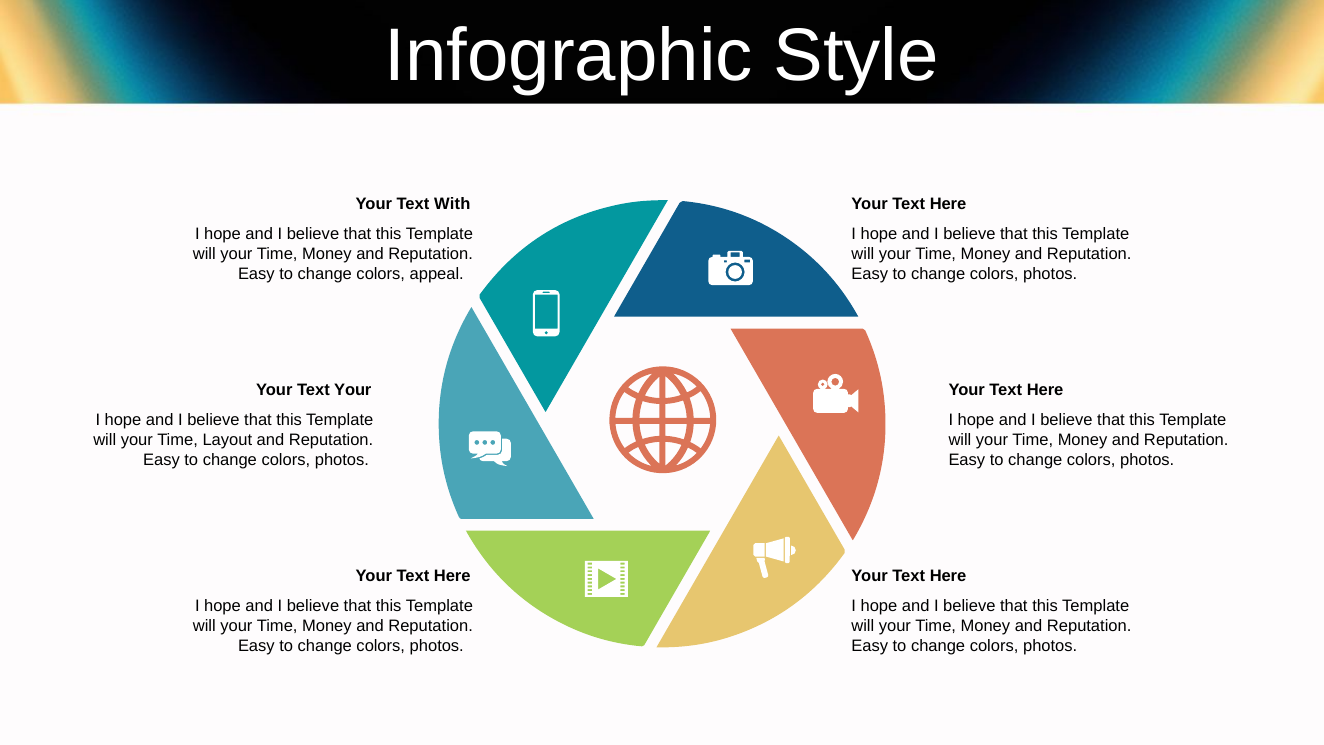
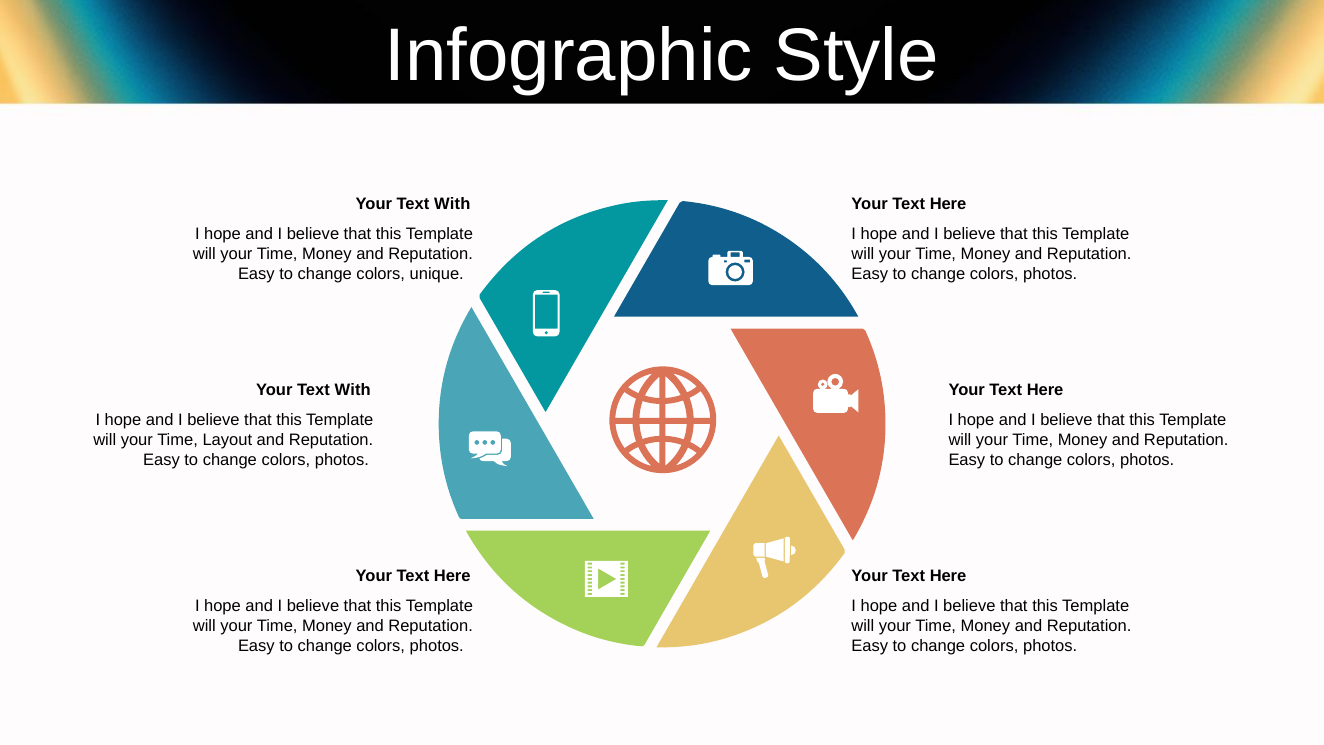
appeal: appeal -> unique (437, 274)
Your: Your -> With (353, 390)
